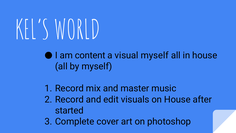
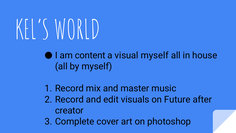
on House: House -> Future (177, 99)
started: started -> creator (69, 110)
